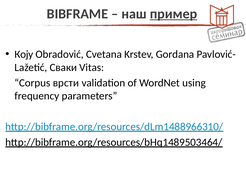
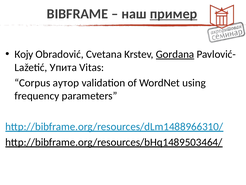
Gordana underline: none -> present (175, 54)
Сваки: Сваки -> Упита (63, 67)
врсти: врсти -> аутор (66, 83)
